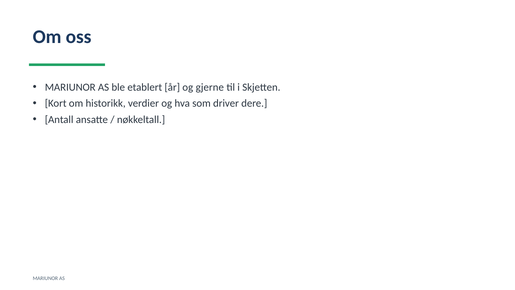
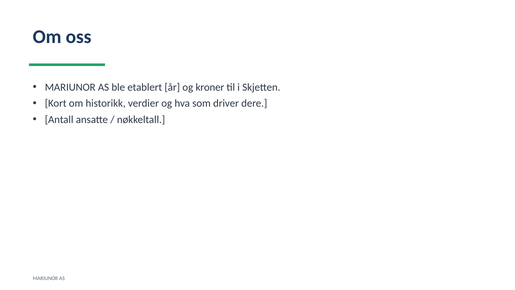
gjerne: gjerne -> kroner (210, 87)
